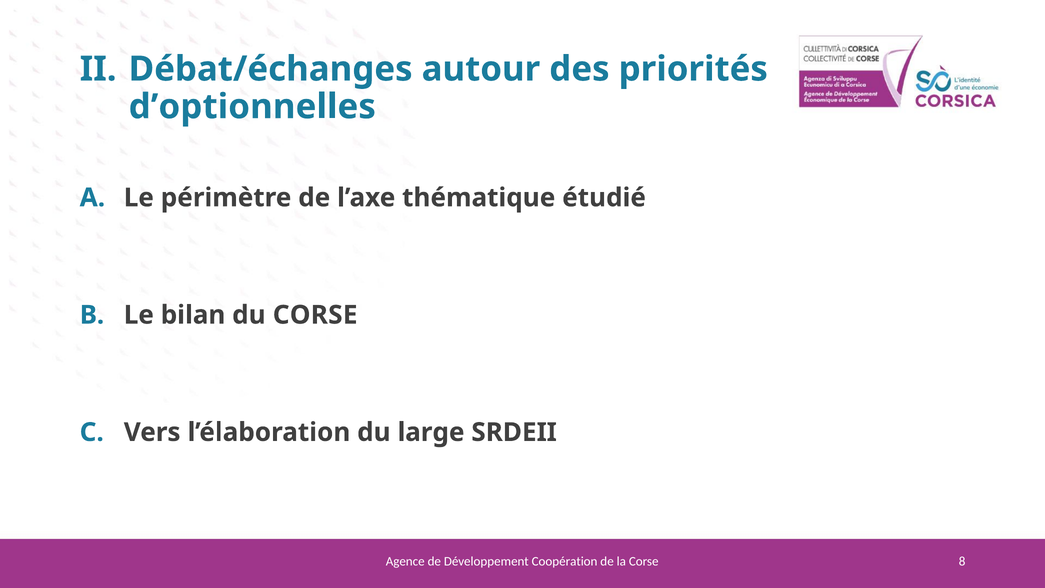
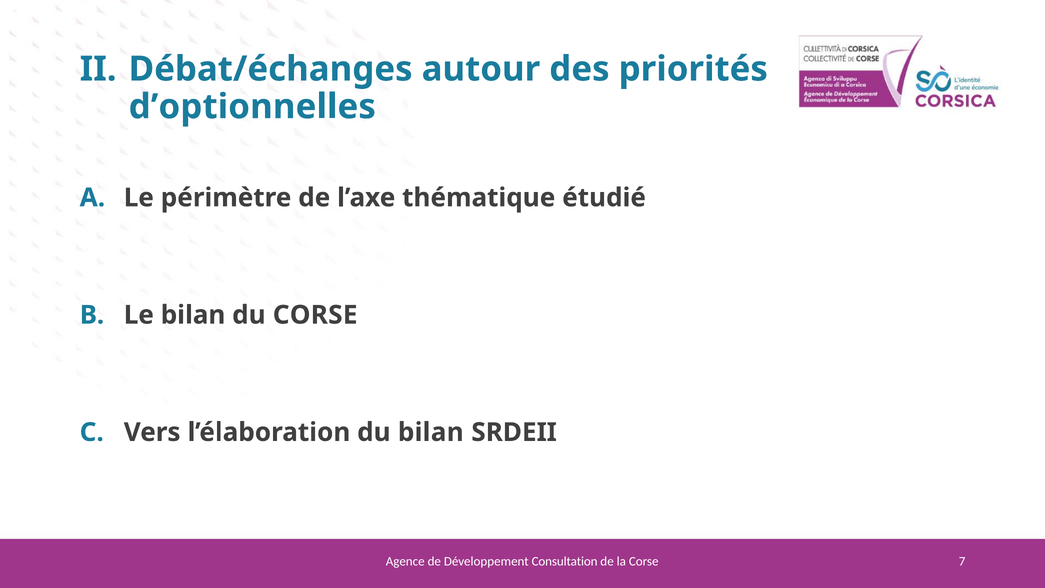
du large: large -> bilan (431, 432)
Coopération: Coopération -> Consultation (565, 561)
8: 8 -> 7 (962, 561)
